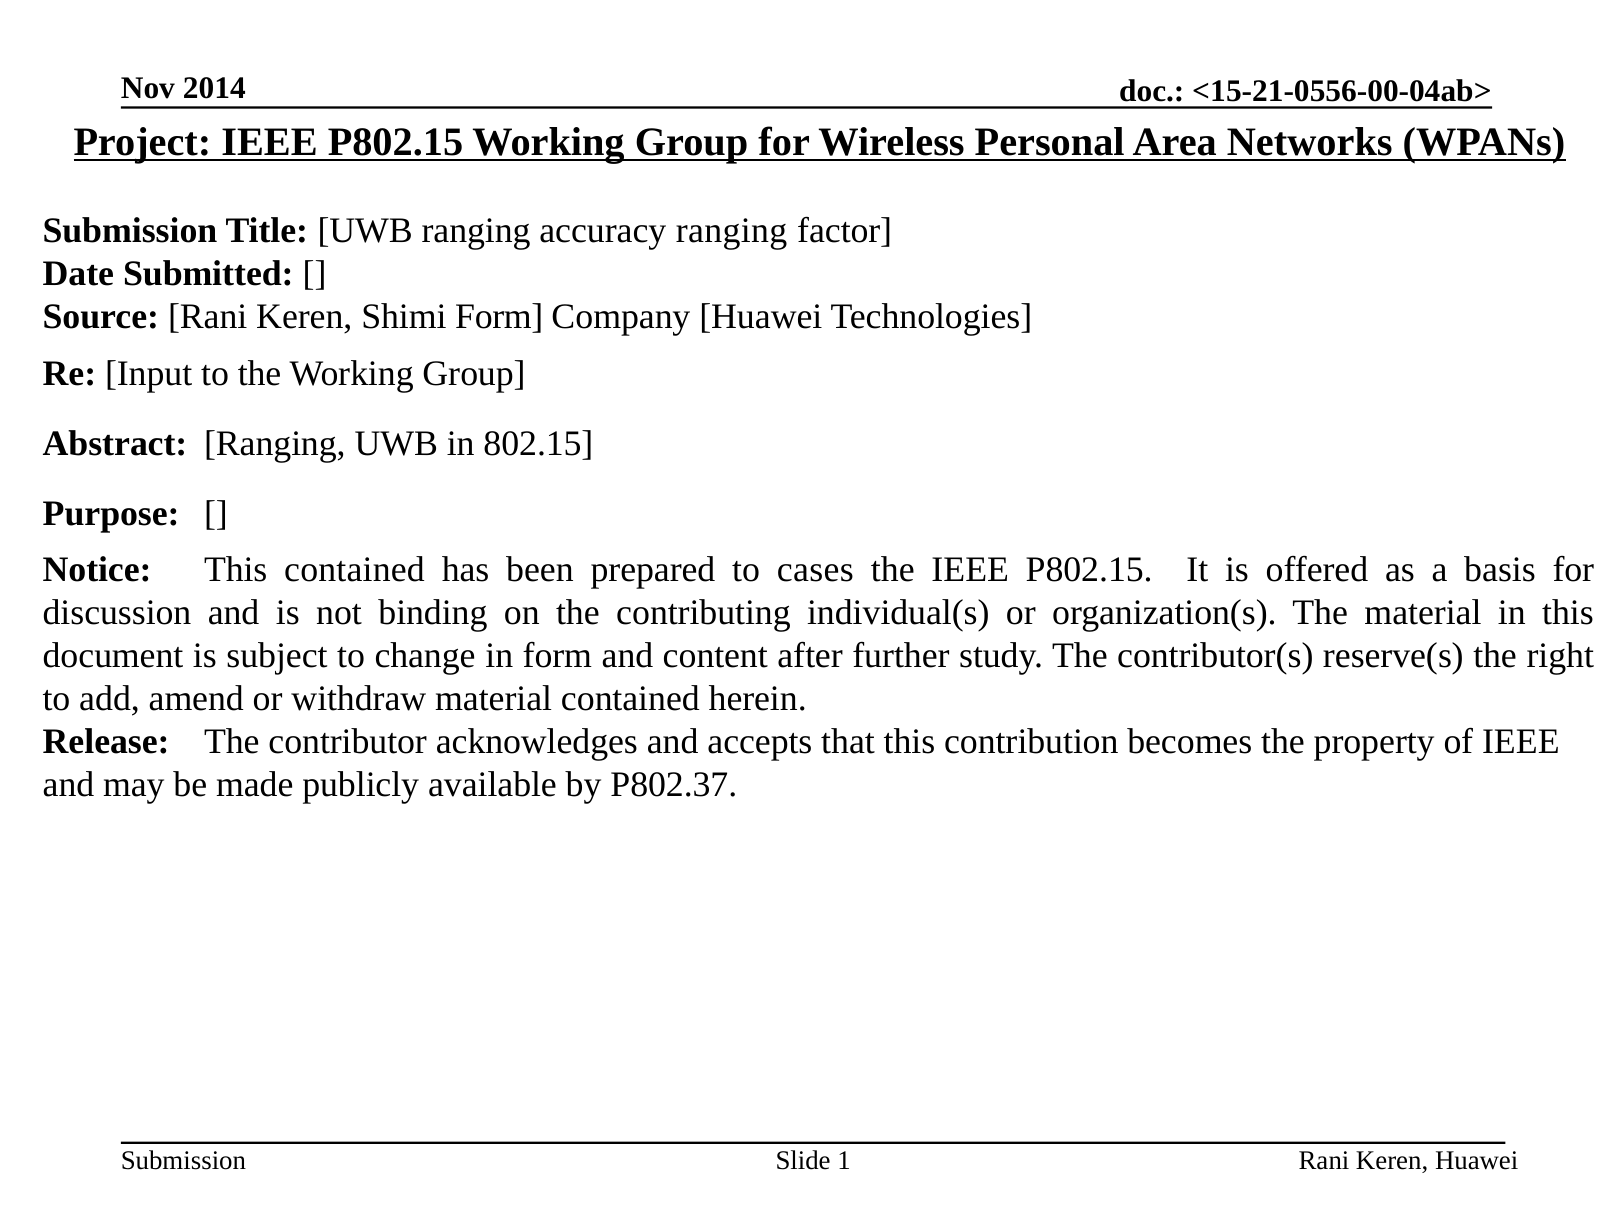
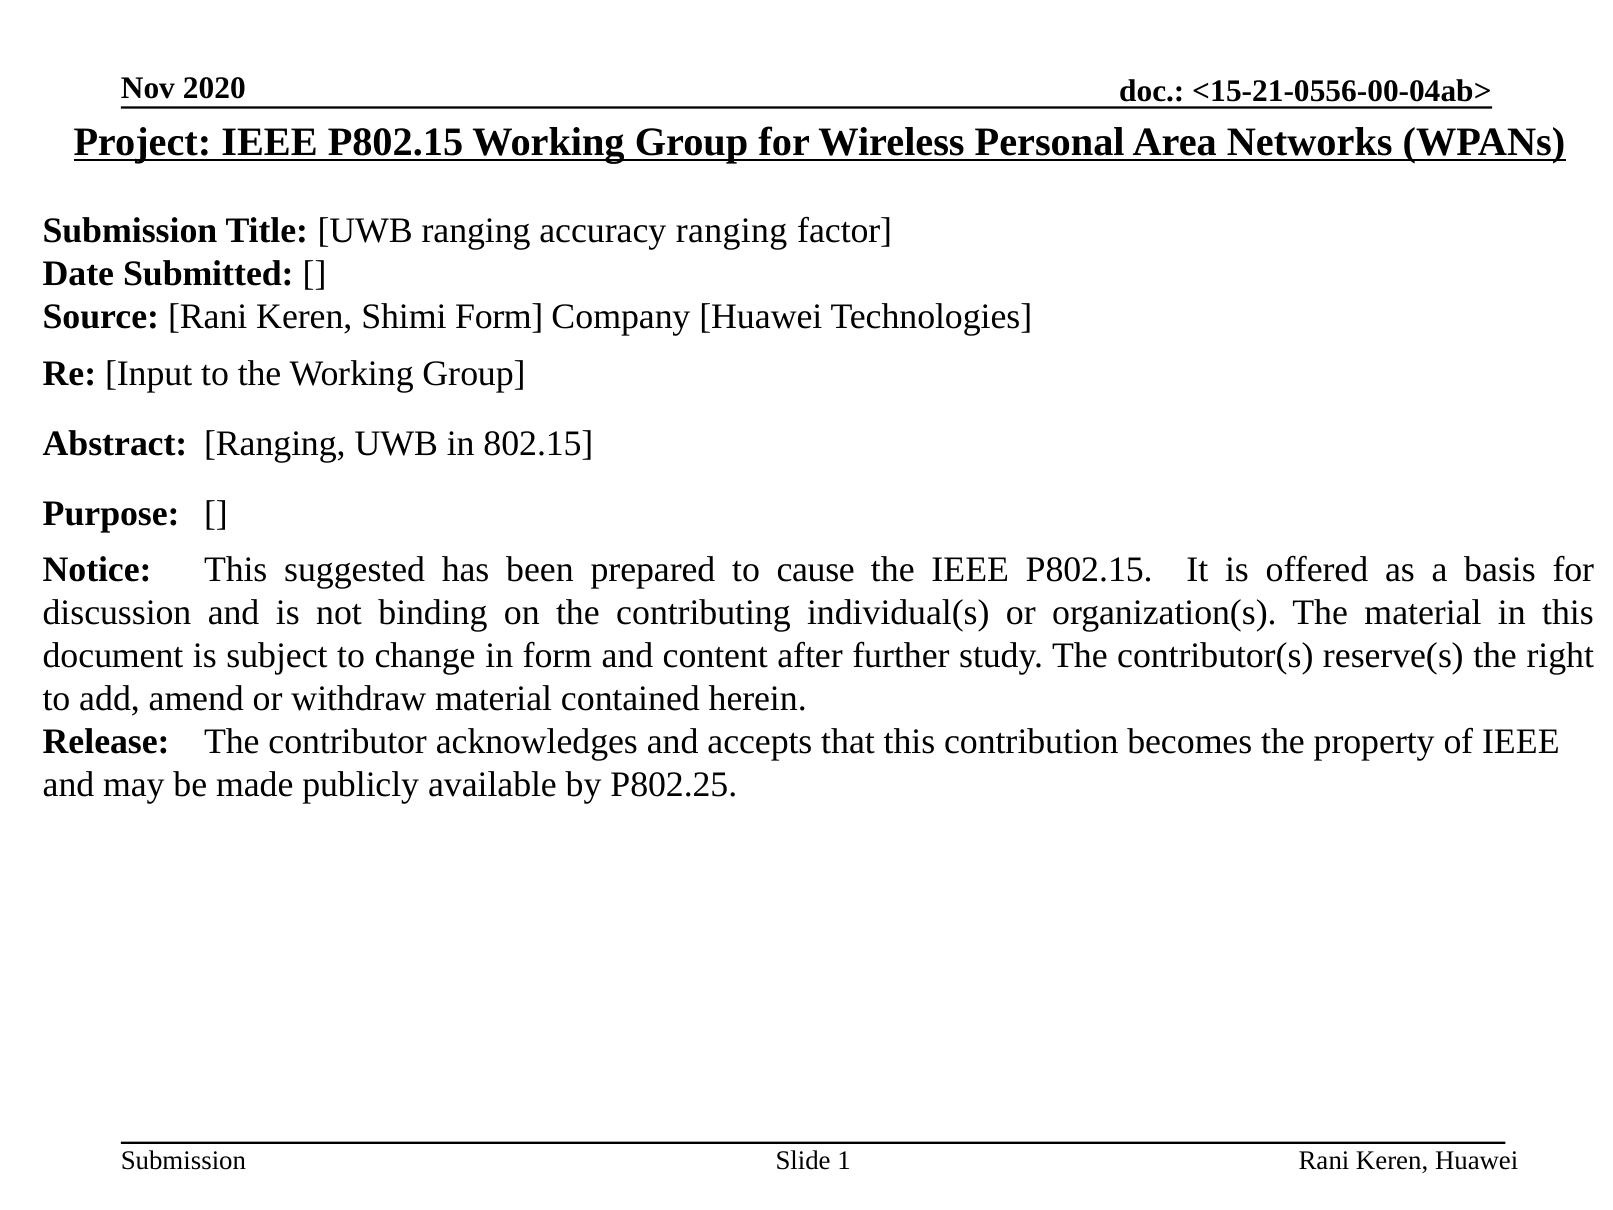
2014: 2014 -> 2020 (214, 88)
This contained: contained -> suggested (355, 570)
cases: cases -> cause (816, 570)
P802.37: P802.37 -> P802.25 (674, 785)
